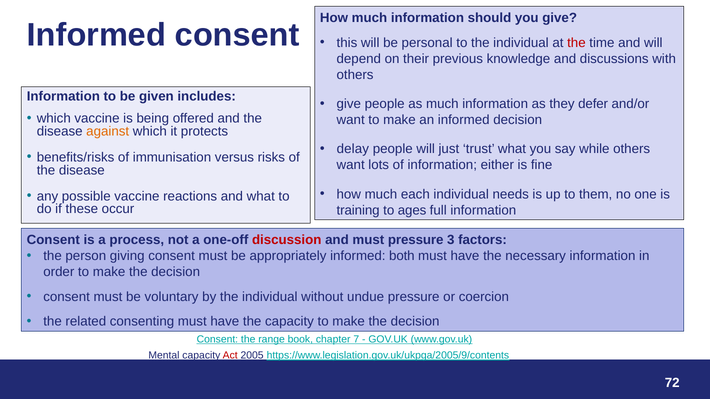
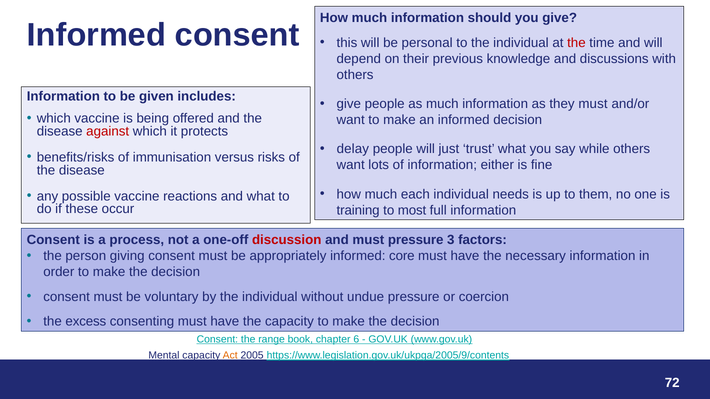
they defer: defer -> must (593, 104)
against colour: orange -> red (108, 131)
ages: ages -> most (412, 210)
both: both -> core (402, 256)
related: related -> excess (86, 322)
7: 7 -> 6 (356, 339)
Act colour: red -> orange (230, 356)
